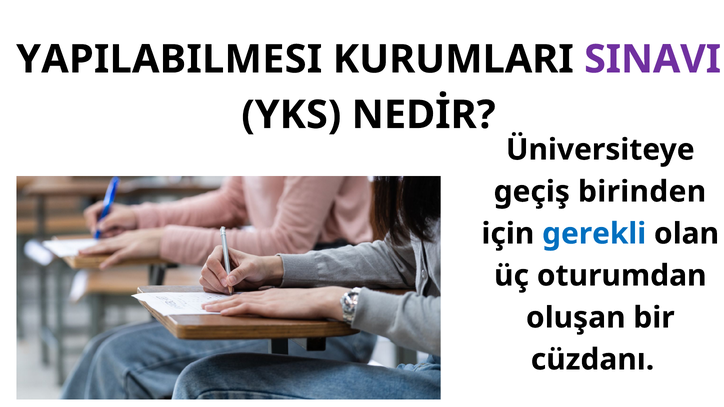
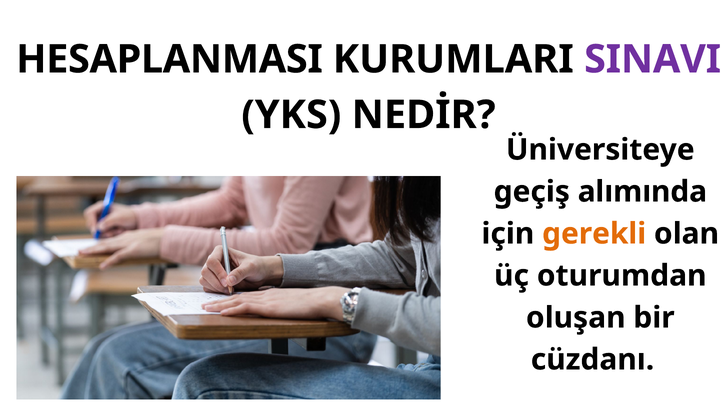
YAPILABILMESI: YAPILABILMESI -> HESAPLANMASI (170, 59)
birinden: birinden -> alımında (642, 192)
gerekli colour: blue -> orange (594, 234)
